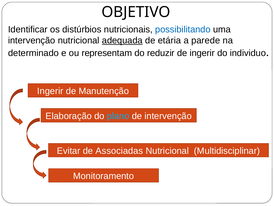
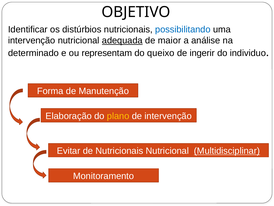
etária: etária -> maior (169, 40)
parede: parede -> análise (206, 40)
reduzir: reduzir -> queixo (161, 53)
Ingerir: Ingerir -> Forma (50, 91)
plano colour: light blue -> yellow (118, 116)
de Associadas: Associadas -> Nutricionais (119, 151)
Multidisciplinar underline: none -> present (227, 151)
